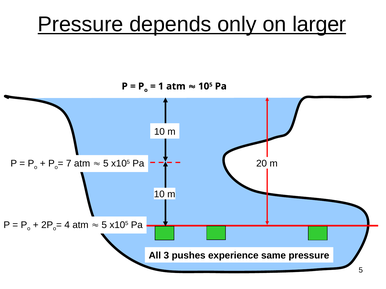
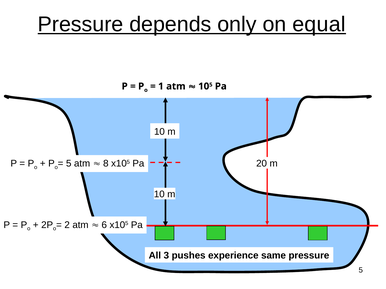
larger: larger -> equal (319, 24)
7: 7 -> 5 (69, 164)
5: 5 -> 8 (106, 164)
4: 4 -> 2 (67, 225)
5: 5 -> 6 (104, 225)
